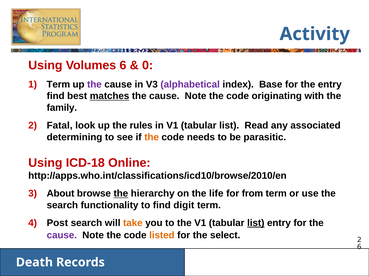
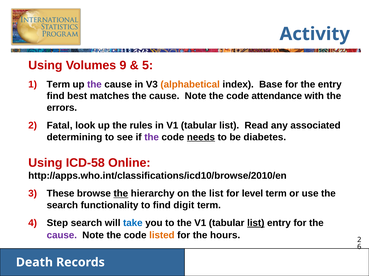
Volumes 6: 6 -> 9 (123, 65)
0: 0 -> 5 (148, 65)
alphabetical colour: purple -> orange (190, 85)
matches underline: present -> none (110, 96)
originating: originating -> attendance (277, 96)
family: family -> errors (62, 108)
the colour: orange -> purple (152, 137)
needs underline: none -> present (201, 137)
parasitic: parasitic -> diabetes (265, 137)
ICD-18: ICD-18 -> ICD-58 (85, 163)
About: About -> These (61, 194)
the life: life -> list (216, 194)
from: from -> level (252, 194)
Post: Post -> Step (57, 224)
take colour: orange -> blue (133, 224)
select: select -> hours (225, 236)
